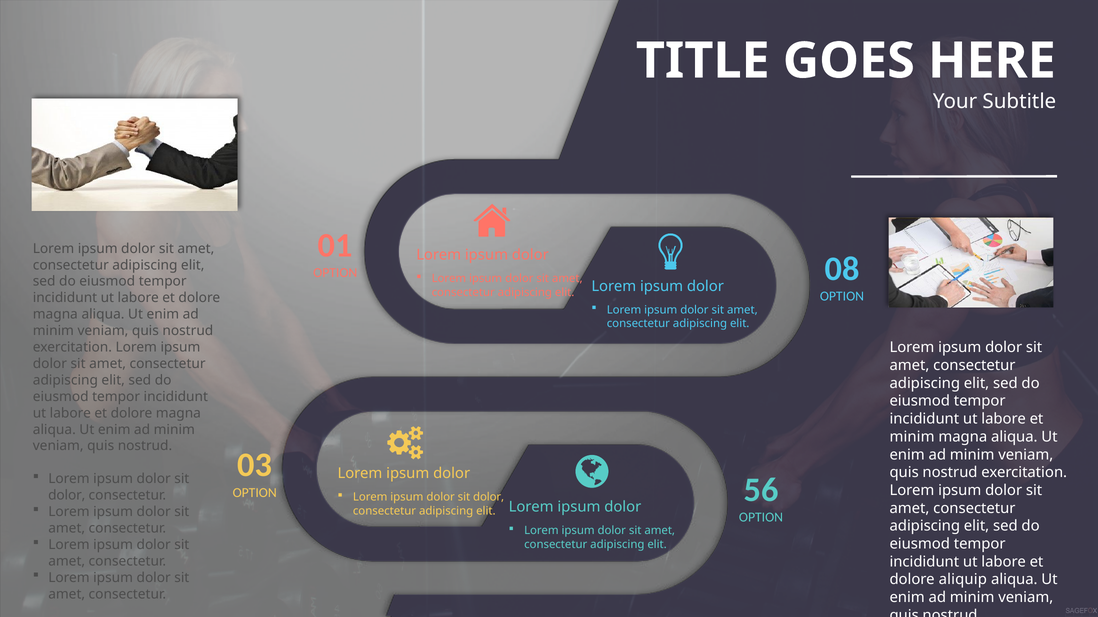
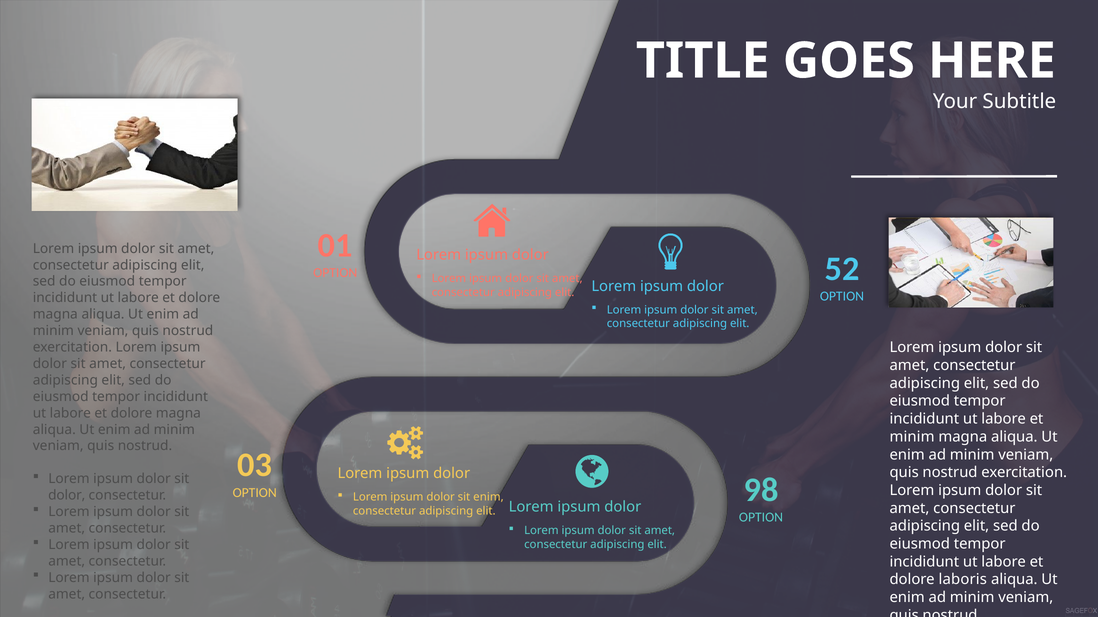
08: 08 -> 52 (842, 269)
56: 56 -> 98 (761, 490)
dolor: dolor -> enim (489, 498)
aliquip: aliquip -> laboris (963, 580)
